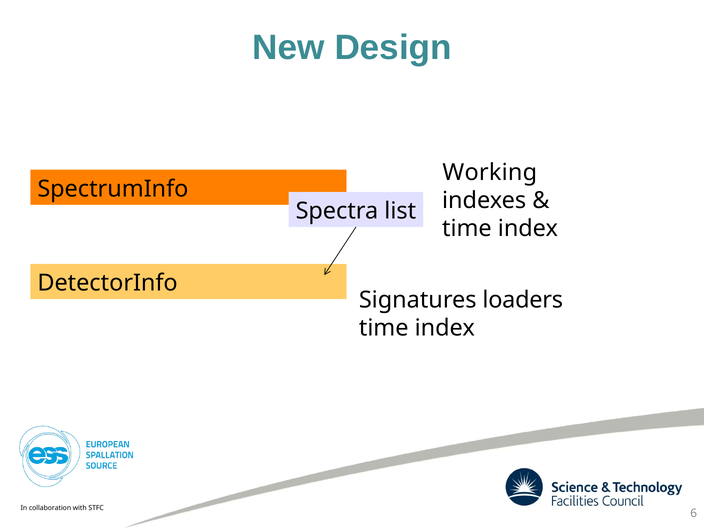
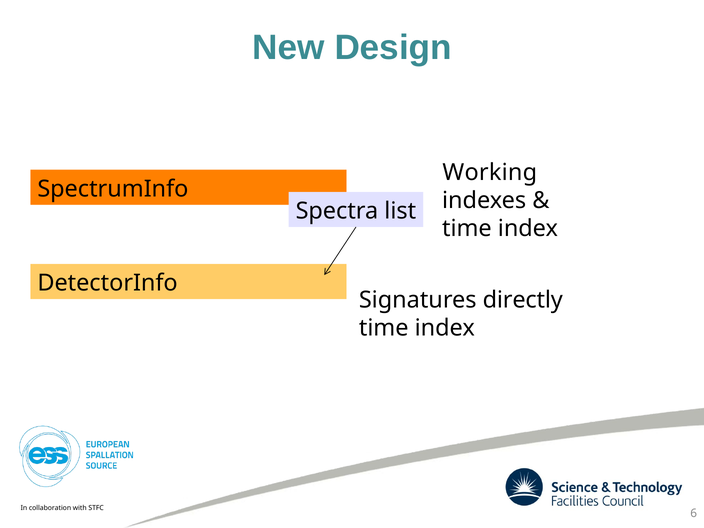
loaders: loaders -> directly (523, 300)
